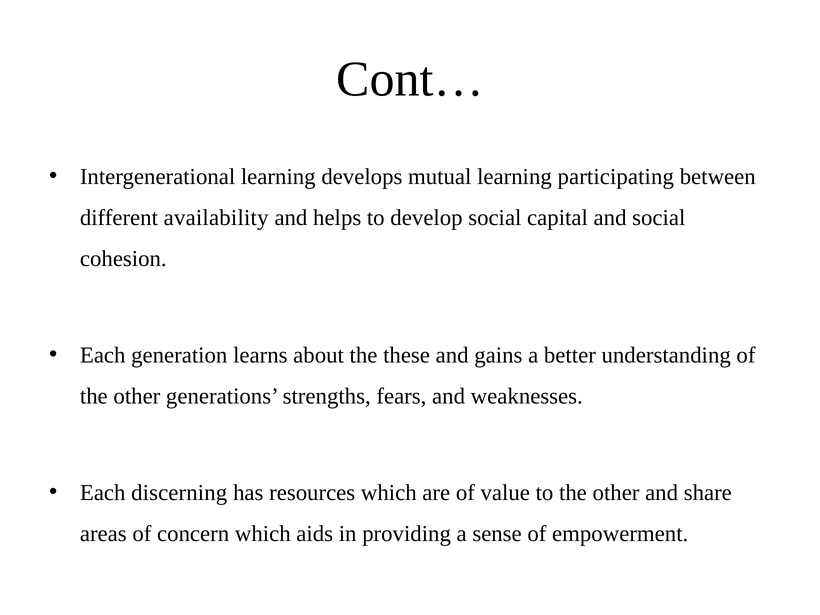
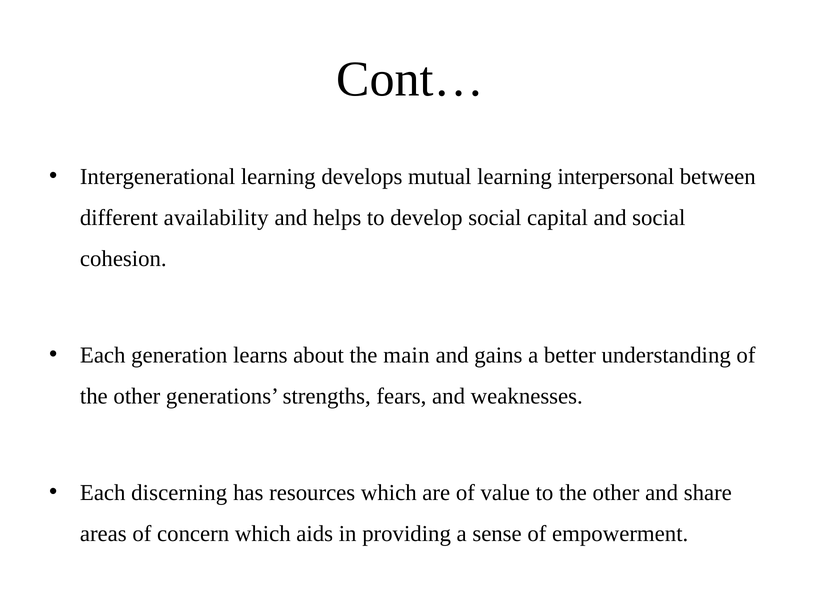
participating: participating -> interpersonal (616, 177)
these: these -> main (406, 355)
